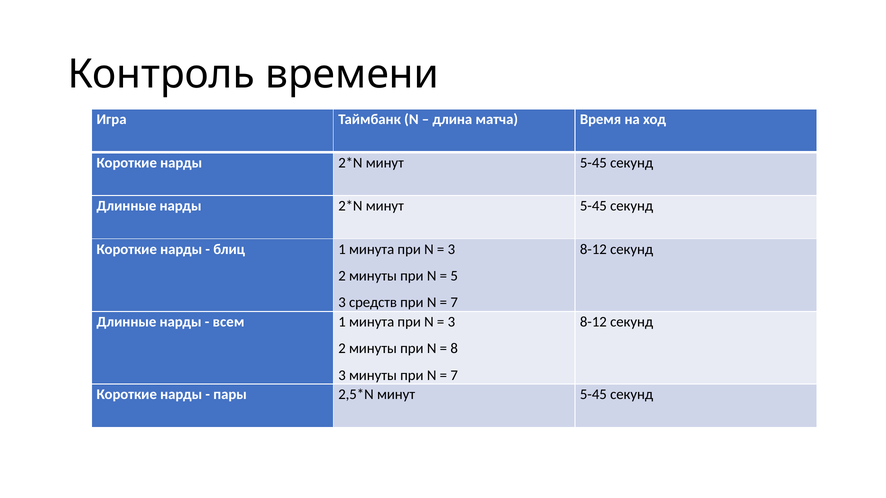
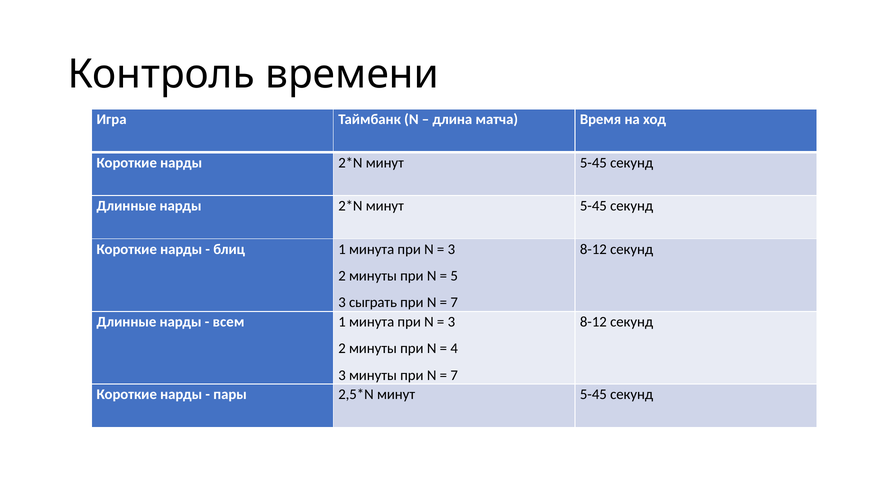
средств: средств -> сыграть (373, 303)
8: 8 -> 4 (454, 349)
